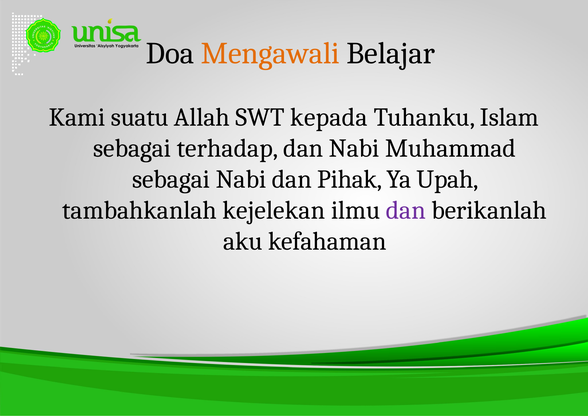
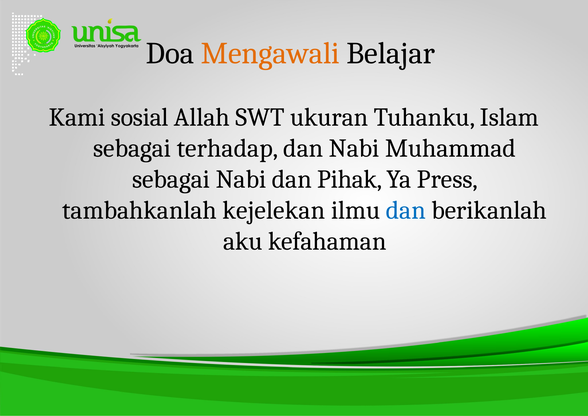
suatu: suatu -> sosial (140, 117)
kepada: kepada -> ukuran (329, 117)
Upah: Upah -> Press (447, 179)
dan colour: purple -> blue (406, 210)
